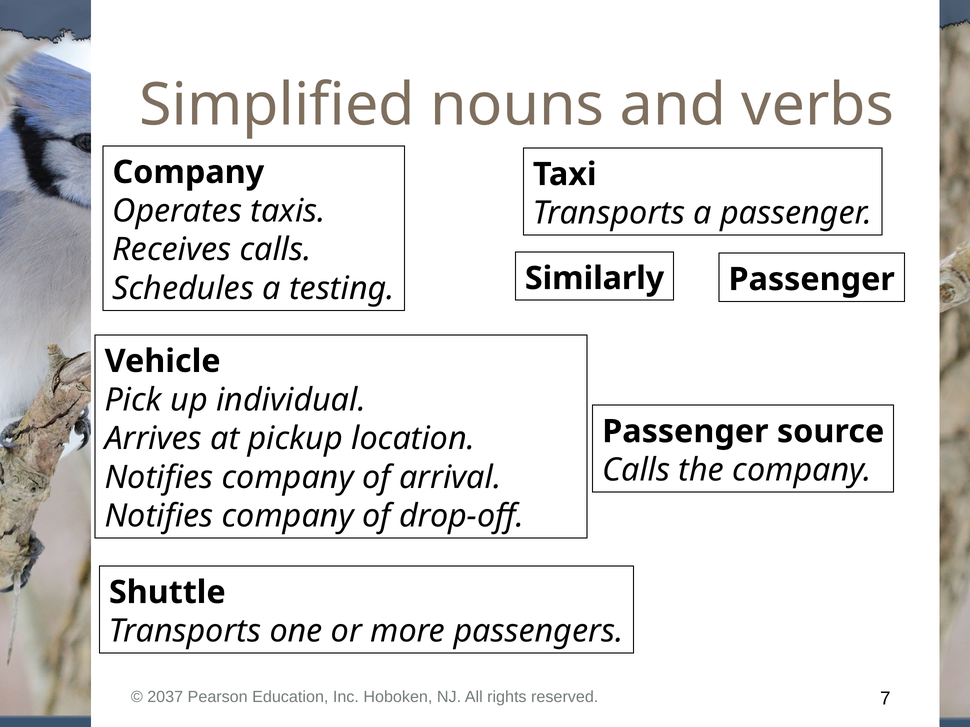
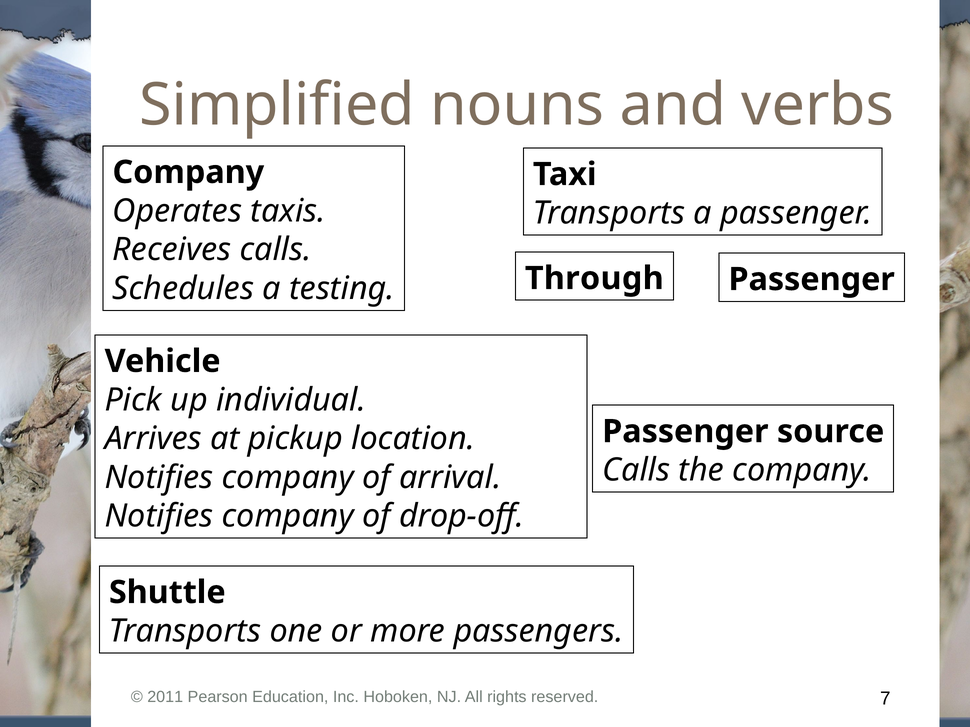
Similarly: Similarly -> Through (594, 279)
2037: 2037 -> 2011 (165, 697)
